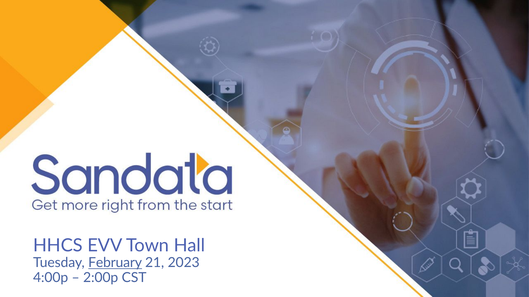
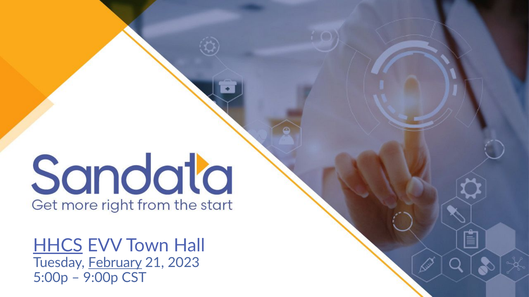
HHCS underline: none -> present (58, 246)
4:00p: 4:00p -> 5:00p (51, 278)
2:00p: 2:00p -> 9:00p (101, 278)
